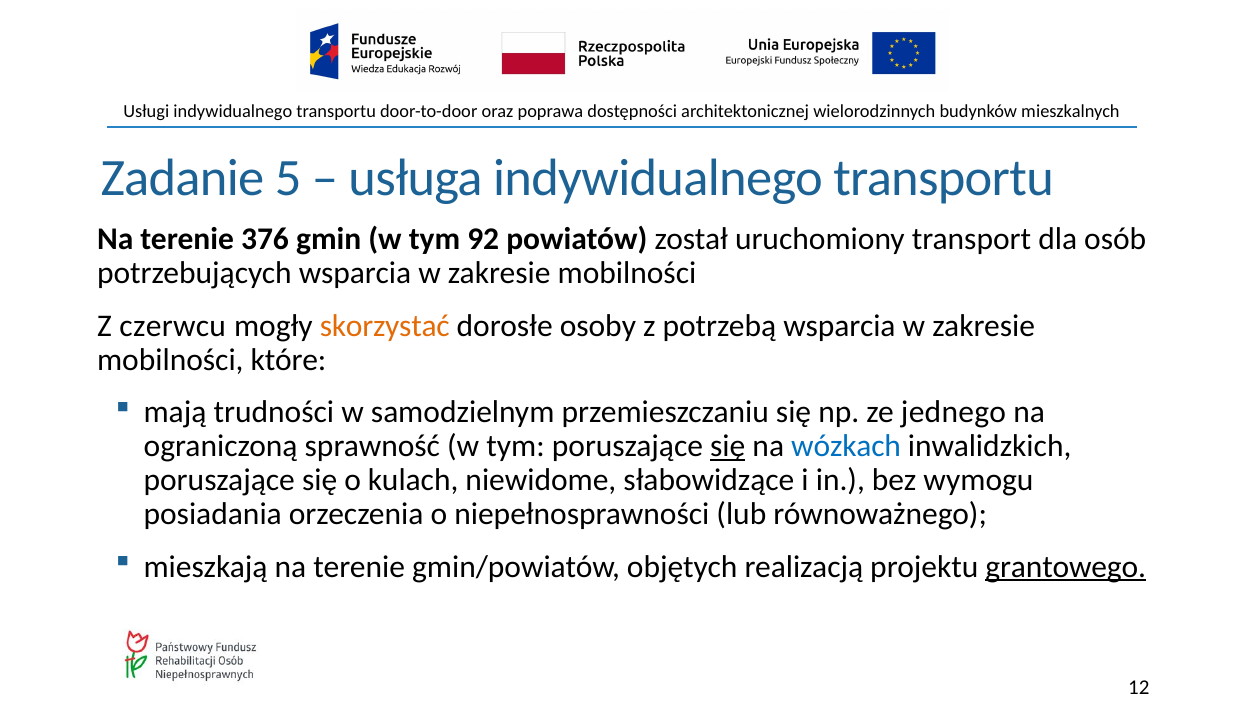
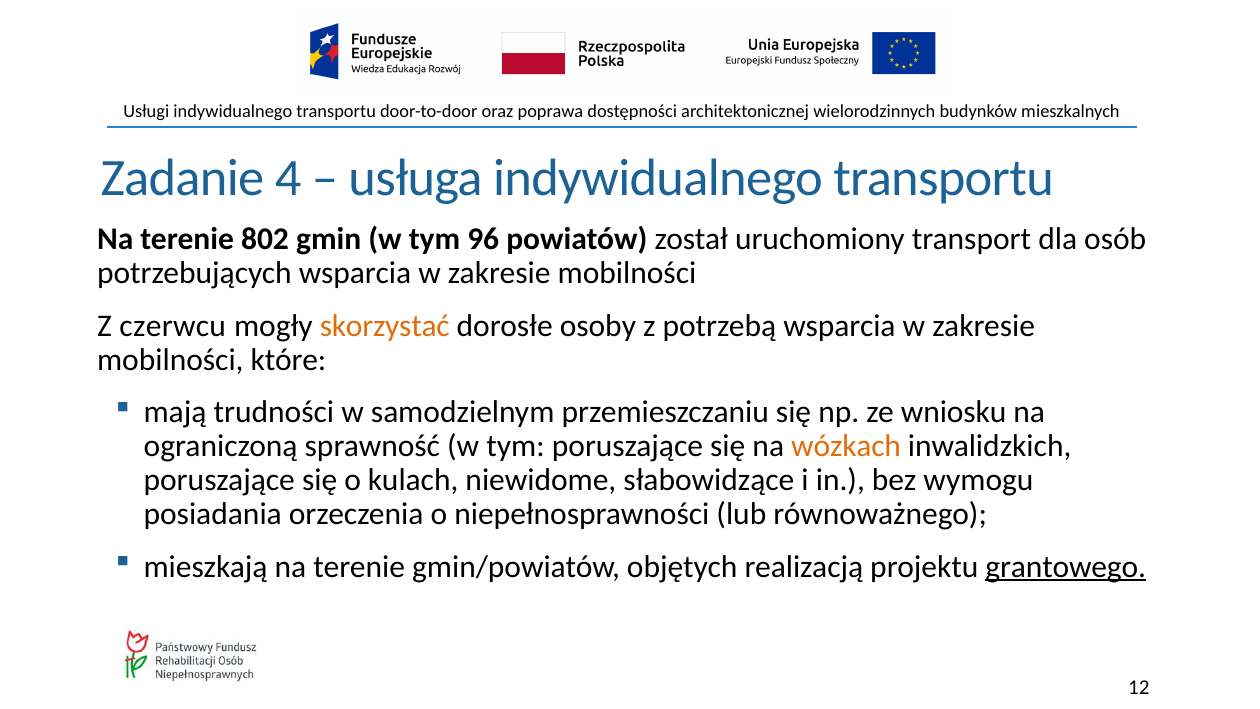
5: 5 -> 4 (288, 179)
376: 376 -> 802 (265, 239)
92: 92 -> 96 (483, 239)
jednego: jednego -> wniosku (954, 412)
się underline: present -> none (728, 446)
wózkach colour: blue -> orange (846, 446)
